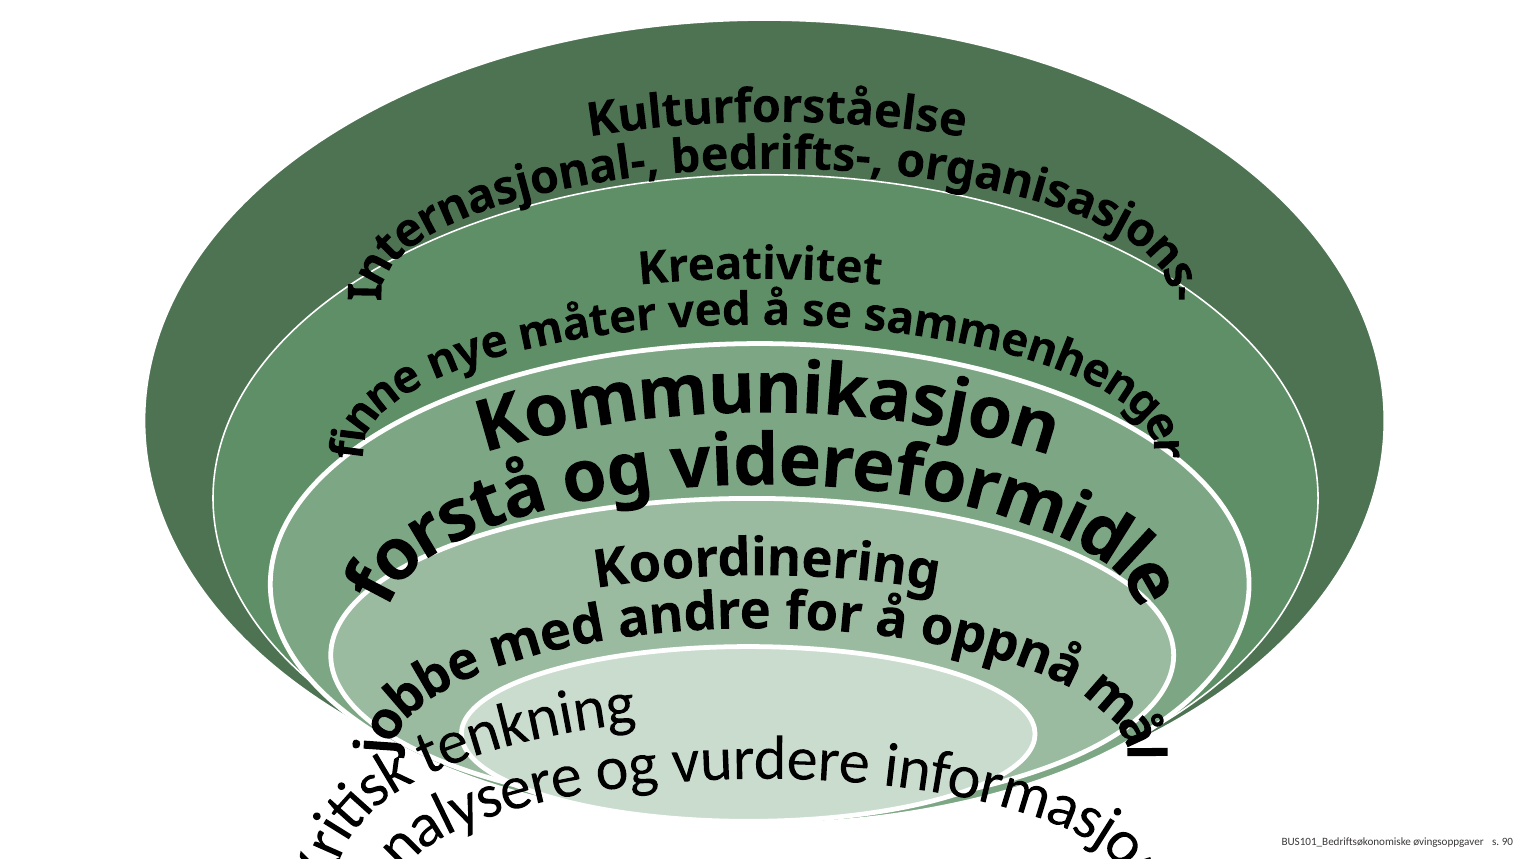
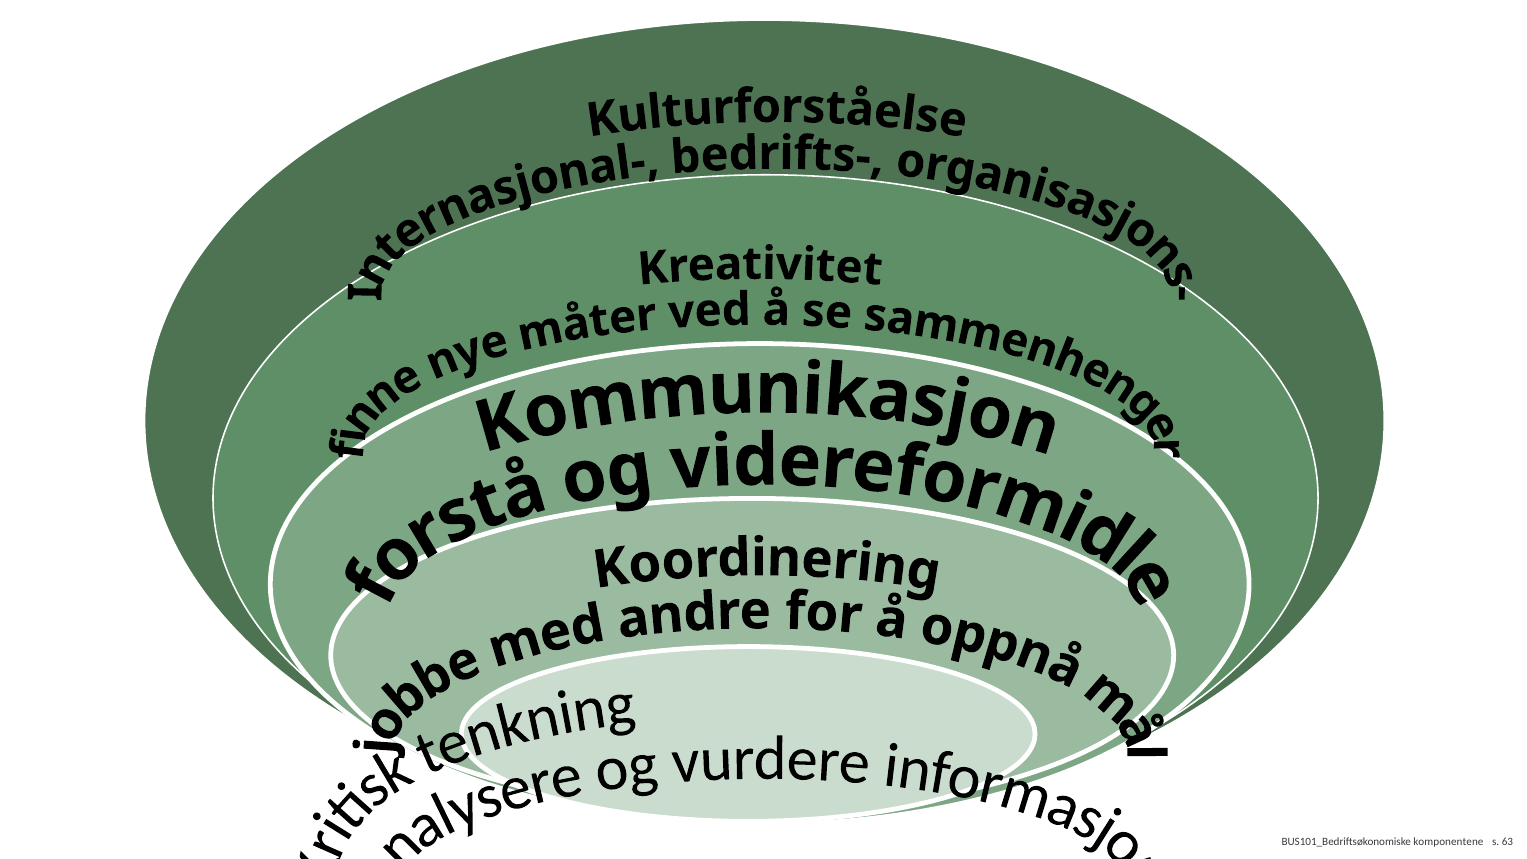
øvingsoppgaver: øvingsoppgaver -> komponentene (1448, 842)
90: 90 -> 63 (1507, 842)
